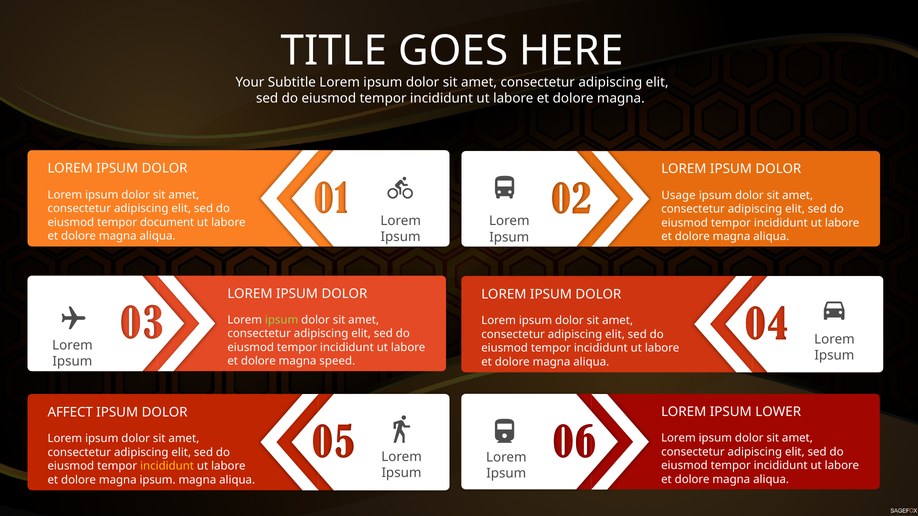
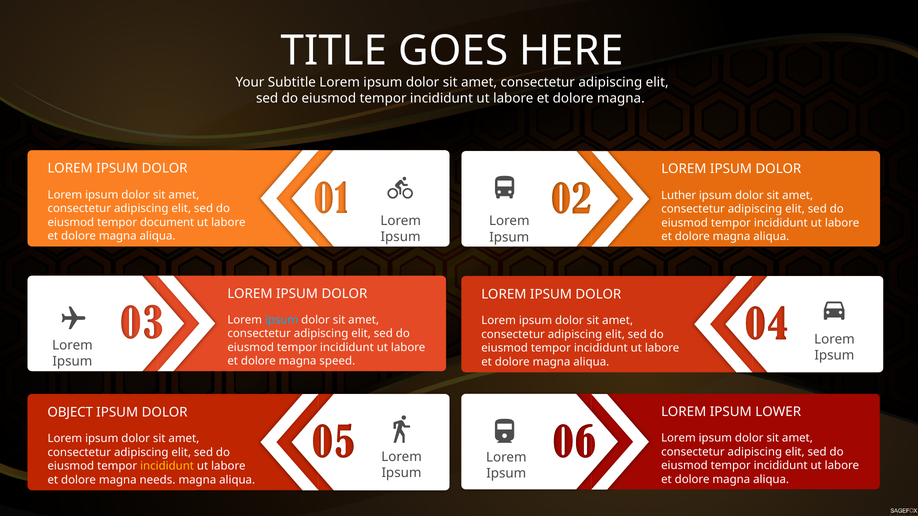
Usage: Usage -> Luther (679, 195)
ipsum colour: light green -> light blue (282, 320)
AFFECT: AFFECT -> OBJECT (70, 413)
magna ipsum: ipsum -> needs (158, 480)
